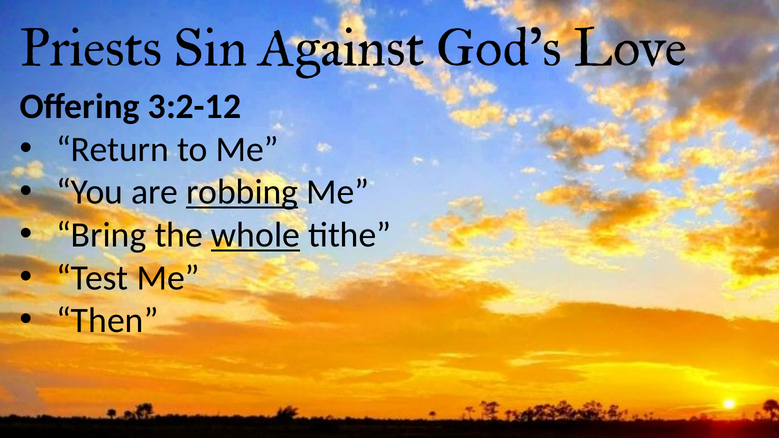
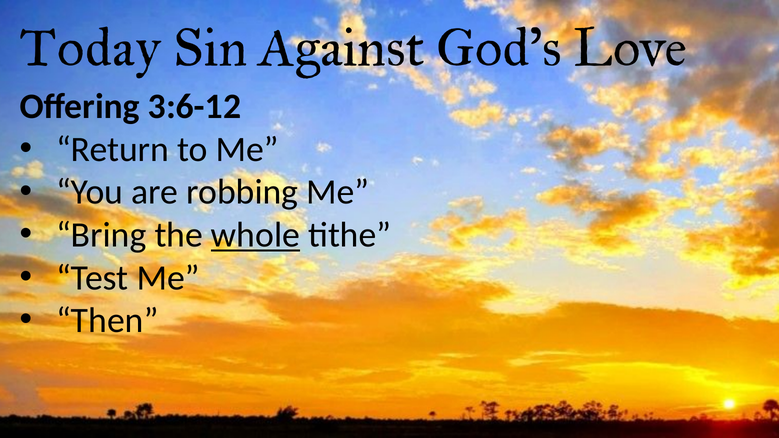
Priests: Priests -> Today (90, 48)
3:2-12: 3:2-12 -> 3:6-12 (195, 107)
robbing underline: present -> none (242, 192)
